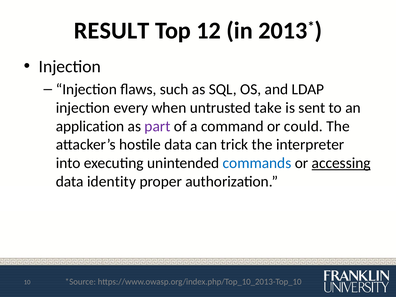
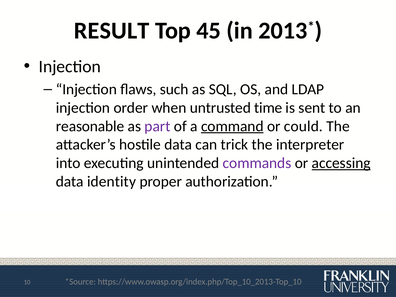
12: 12 -> 45 (209, 31)
every: every -> order (131, 108)
take: take -> time (268, 108)
application: application -> reasonable (90, 126)
command underline: none -> present (232, 126)
commands colour: blue -> purple (257, 163)
